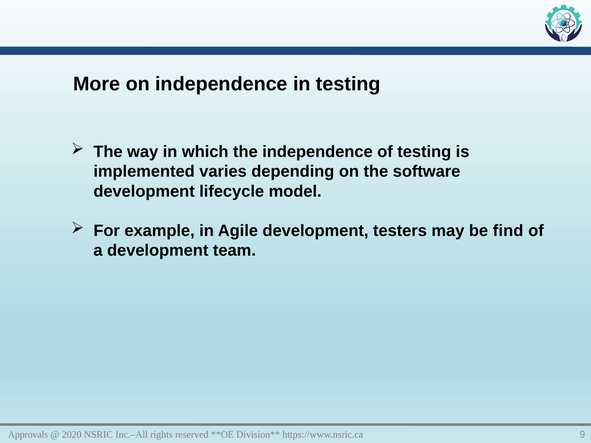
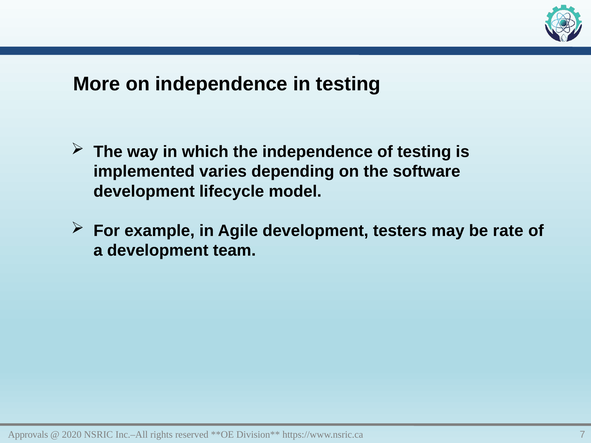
find: find -> rate (508, 231)
9: 9 -> 7 (582, 435)
